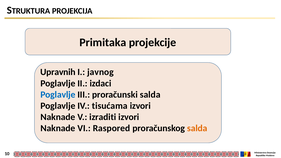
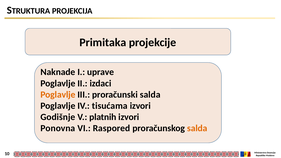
Upravnih: Upravnih -> Naknade (58, 72)
javnog: javnog -> uprave (101, 72)
Poglavlje colour: blue -> orange (58, 95)
Naknade: Naknade -> Godišnje (58, 117)
izraditi: izraditi -> platnih (103, 117)
Naknade: Naknade -> Ponovna (58, 128)
